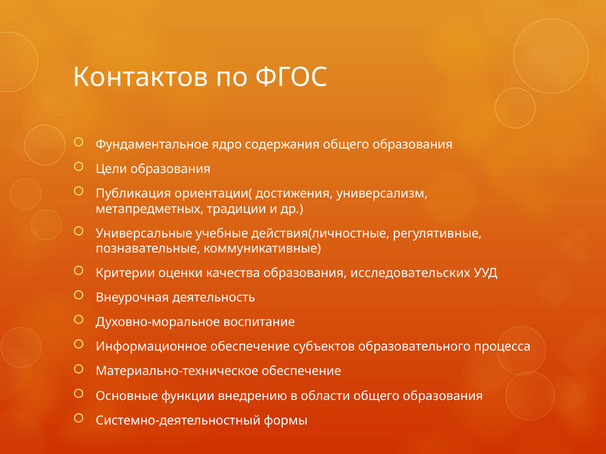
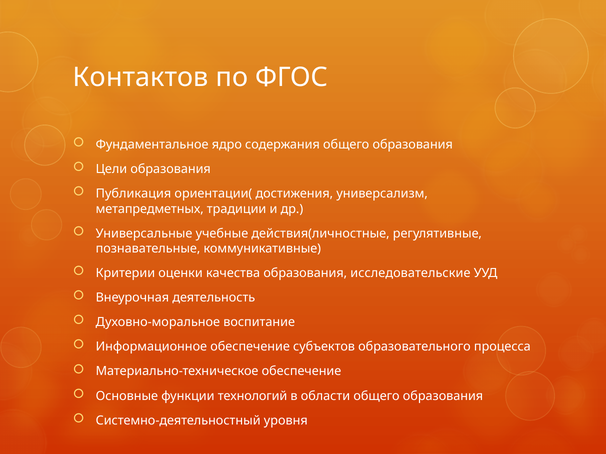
исследовательских: исследовательских -> исследовательские (410, 273)
внедрению: внедрению -> технологий (253, 396)
формы: формы -> уровня (286, 421)
